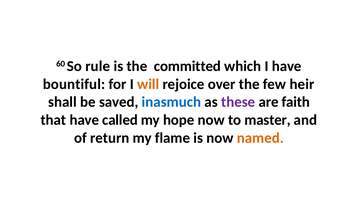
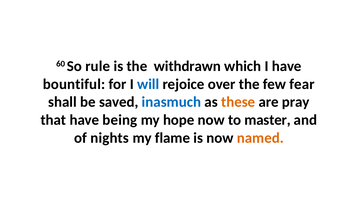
committed: committed -> withdrawn (187, 66)
will colour: orange -> blue (148, 84)
heir: heir -> fear (302, 84)
these colour: purple -> orange (238, 102)
faith: faith -> pray (296, 102)
called: called -> being (120, 120)
return: return -> nights (110, 138)
